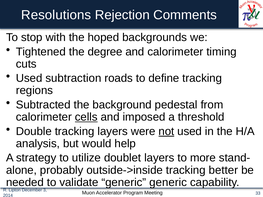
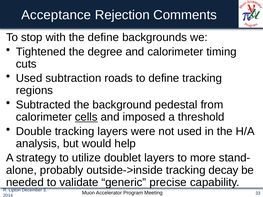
Resolutions: Resolutions -> Acceptance (56, 15)
the hoped: hoped -> define (103, 37)
not underline: present -> none (166, 131)
better: better -> decay (223, 170)
generic generic: generic -> precise (168, 183)
